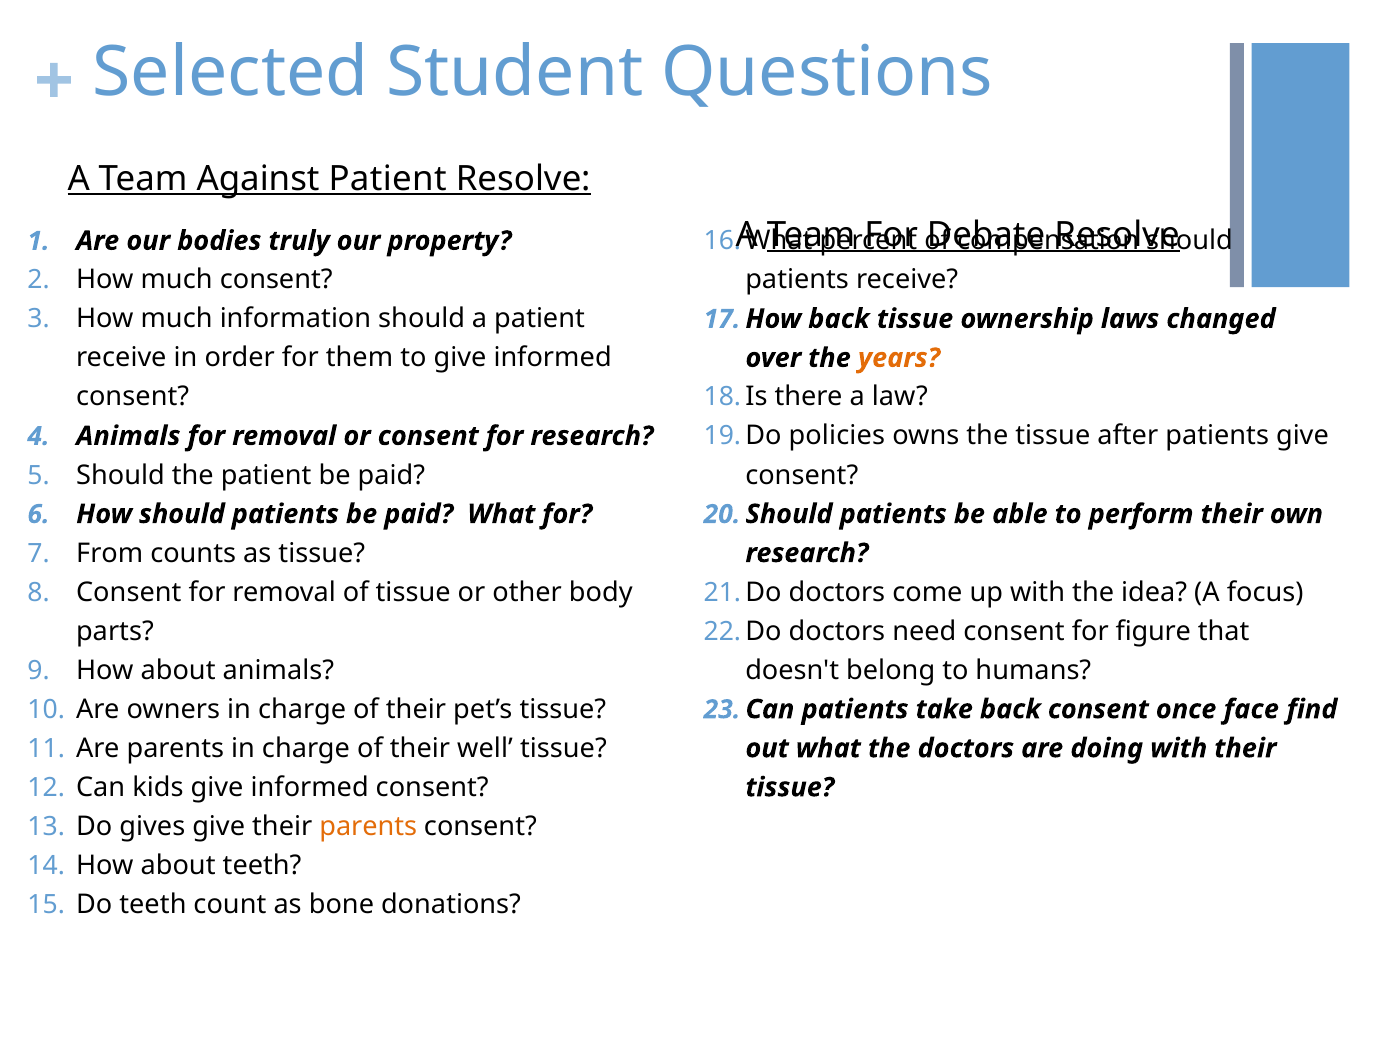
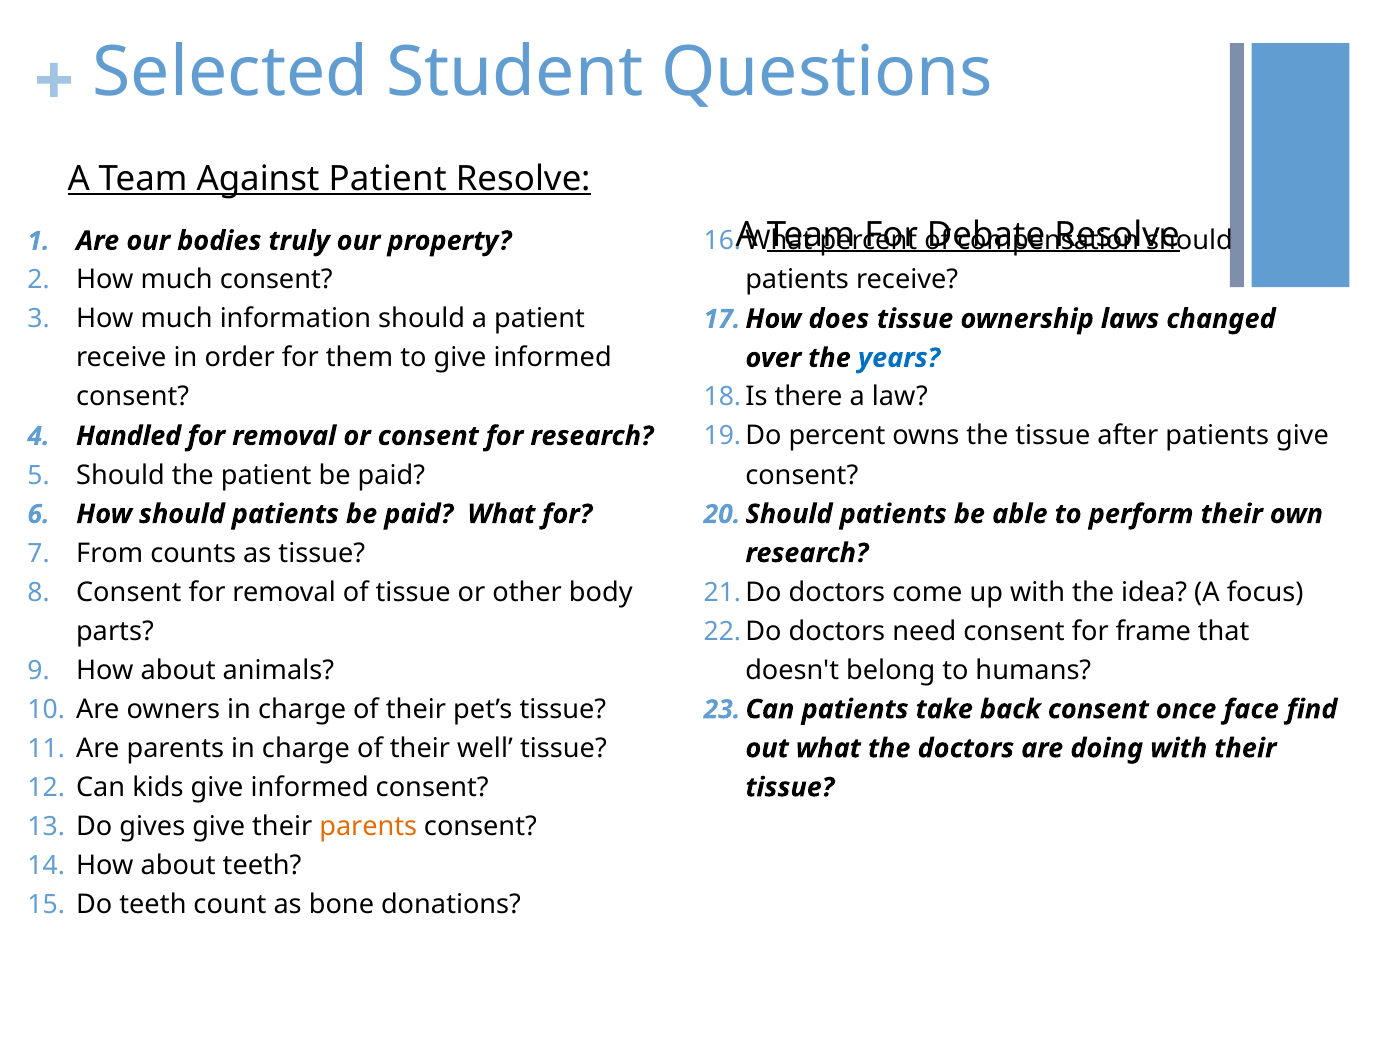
back: back -> does (839, 319)
years colour: orange -> blue (899, 358)
policies: policies -> percent (837, 436)
Animals: Animals -> Handled (129, 436)
figure: figure -> frame (1153, 631)
